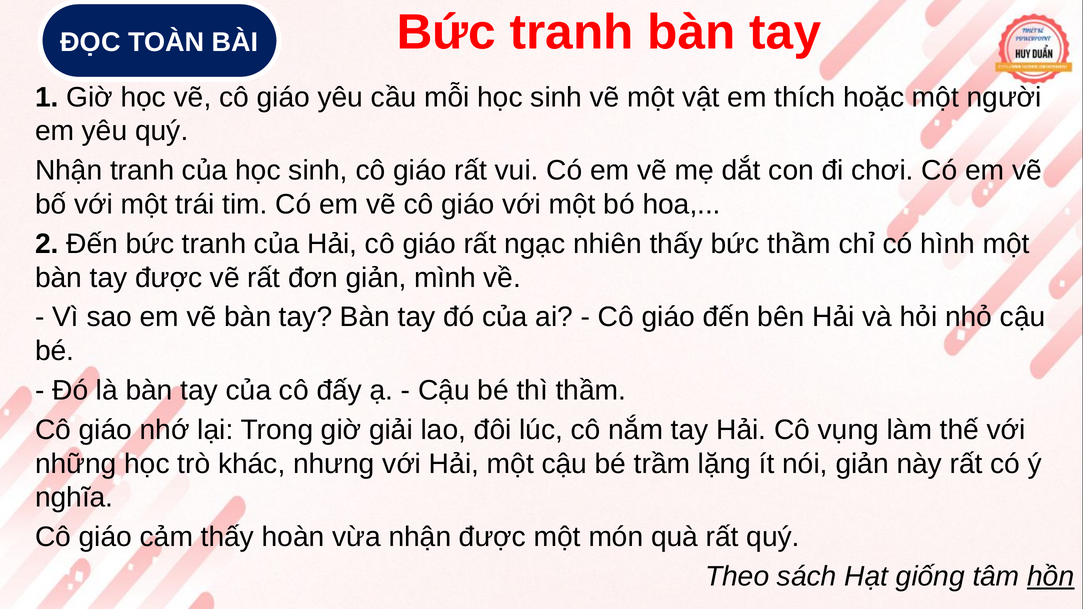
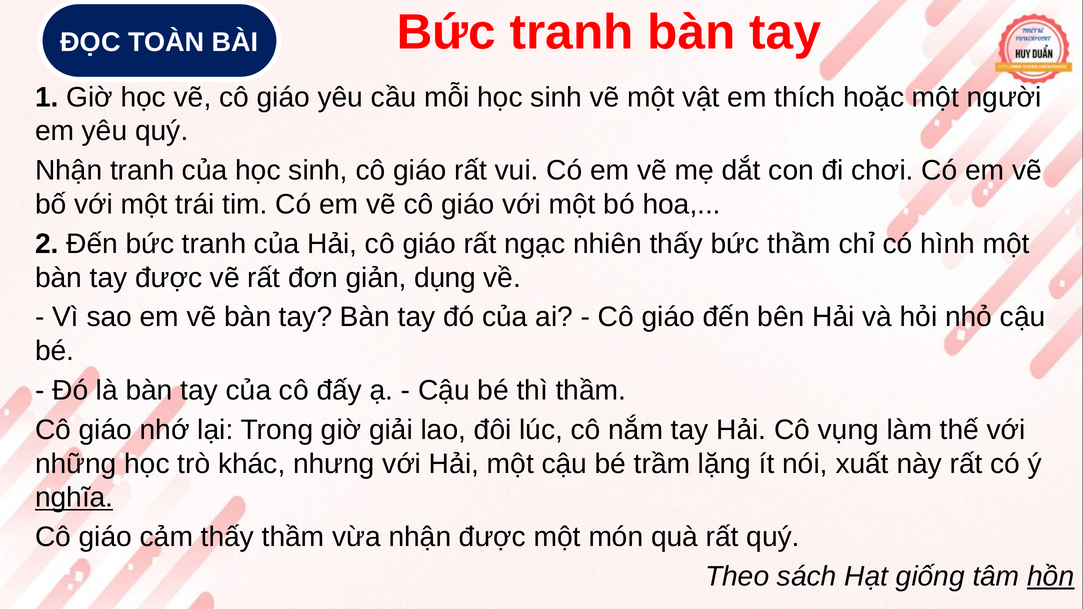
mình: mình -> dụng (445, 278)
nói giản: giản -> xuất (862, 464)
nghĩa underline: none -> present (74, 498)
thấy hoàn: hoàn -> thầm (293, 537)
